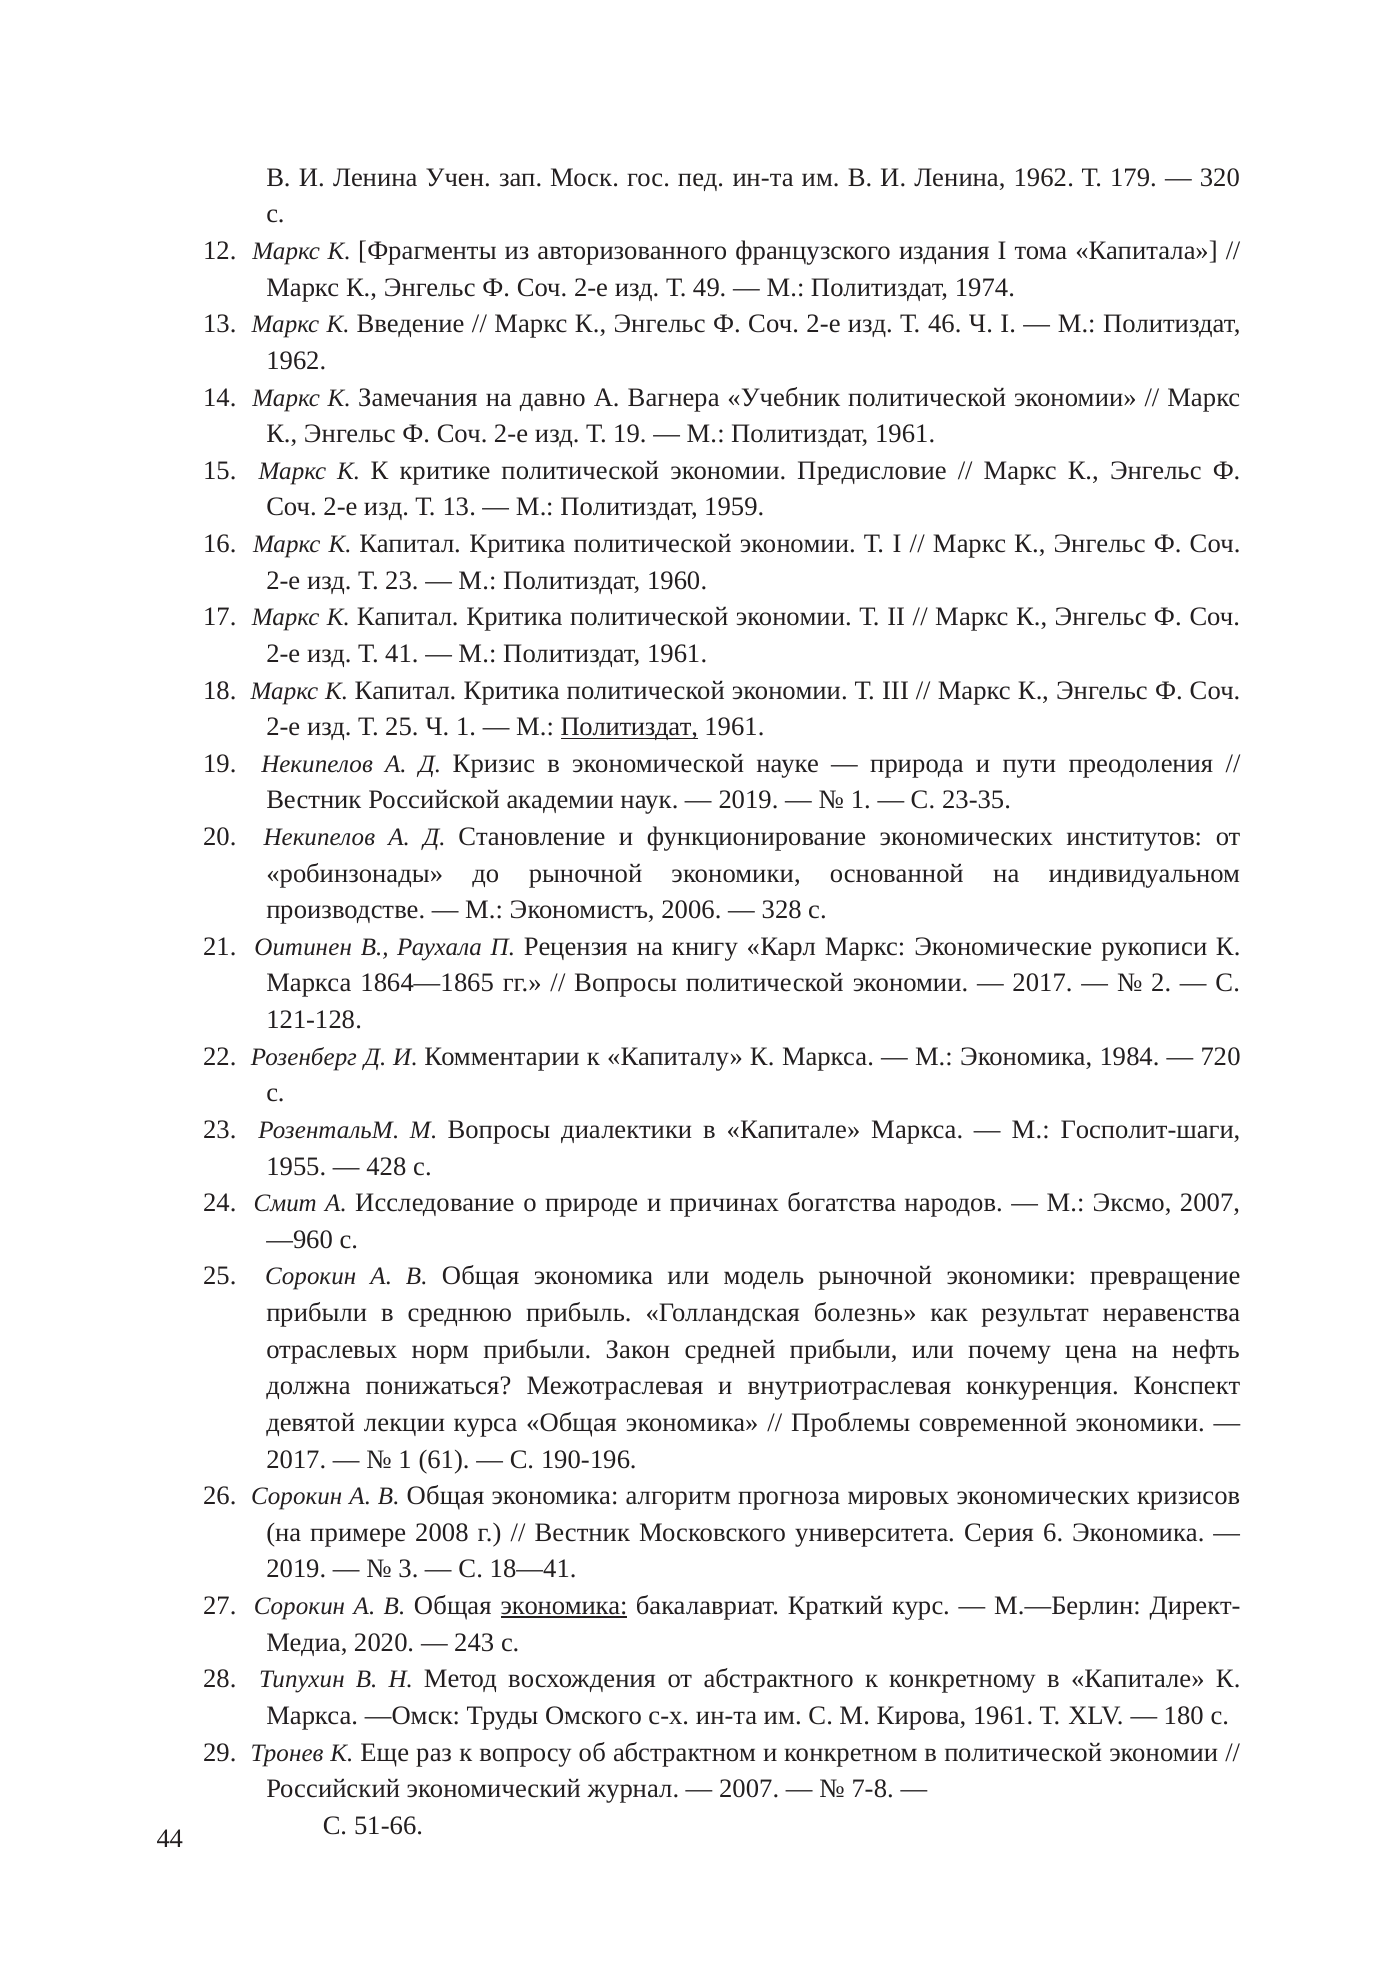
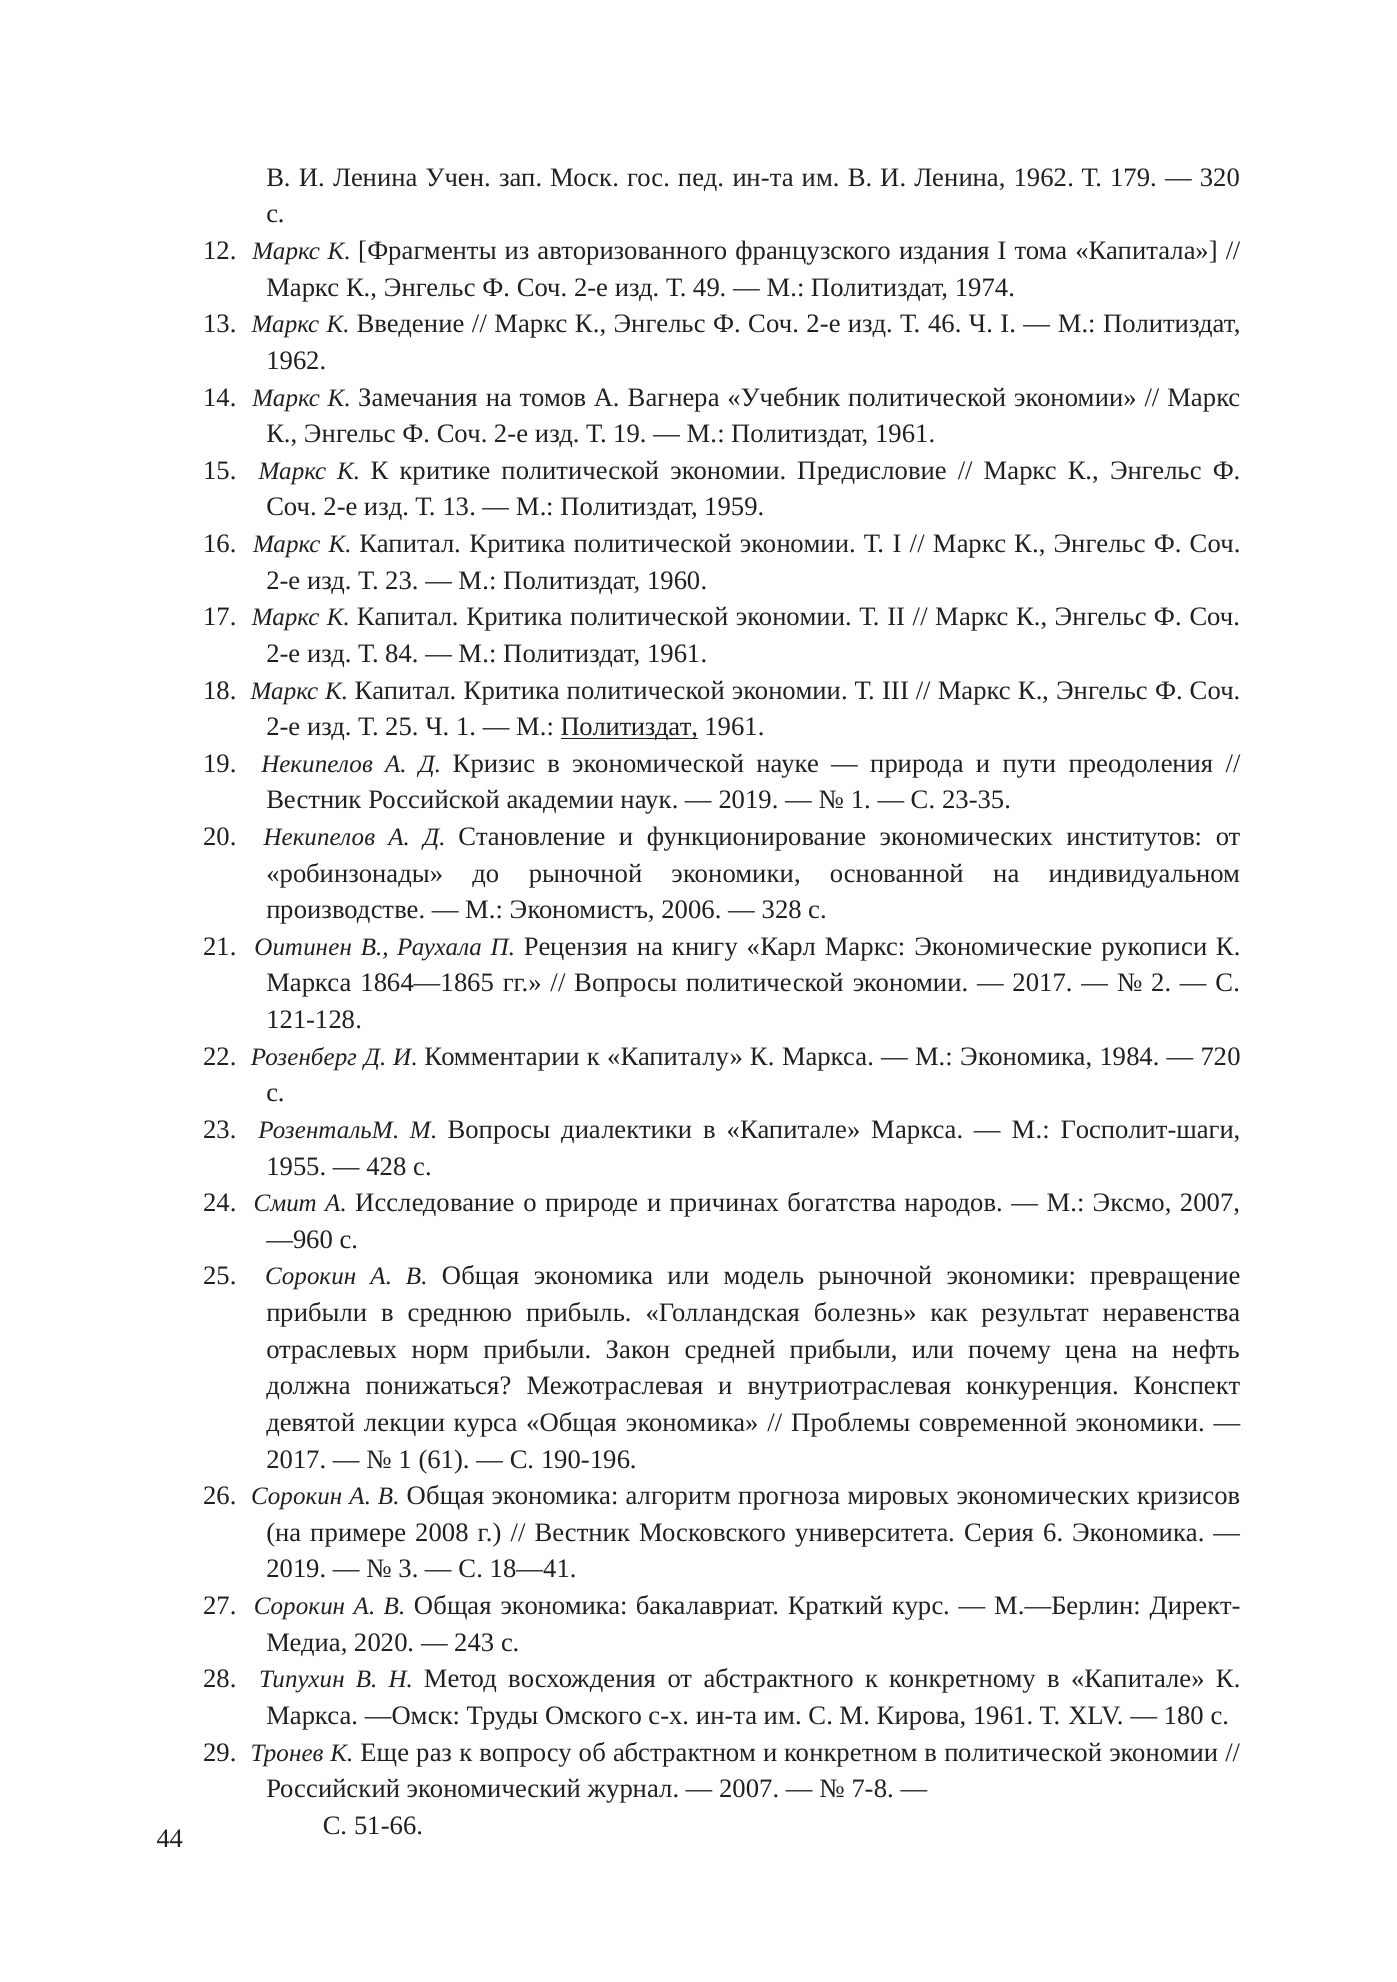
давно: давно -> томов (553, 397)
41: 41 -> 84 (402, 654)
экономика underline: present -> none (564, 1606)
